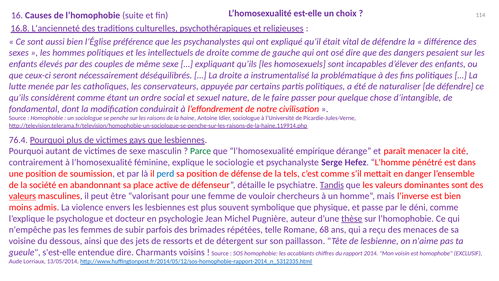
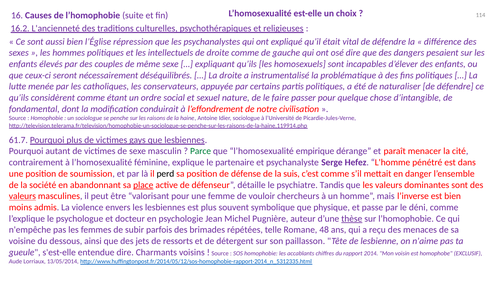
16.8: 16.8 -> 16.2 (20, 28)
préférence: préférence -> répression (133, 42)
76.4: 76.4 -> 61.7 (18, 140)
sociologie: sociologie -> partenaire (235, 162)
perd colour: blue -> black (165, 173)
tels: tels -> suis (292, 173)
place underline: none -> present (143, 185)
Tandis underline: present -> none (332, 185)
68: 68 -> 48 (324, 230)
